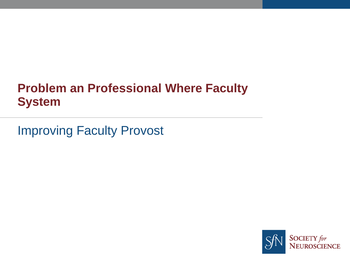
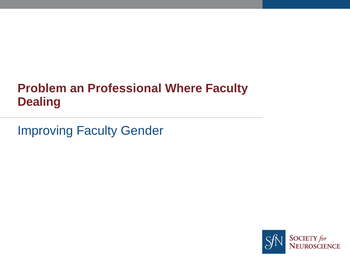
System: System -> Dealing (39, 102)
Provost: Provost -> Gender (142, 130)
